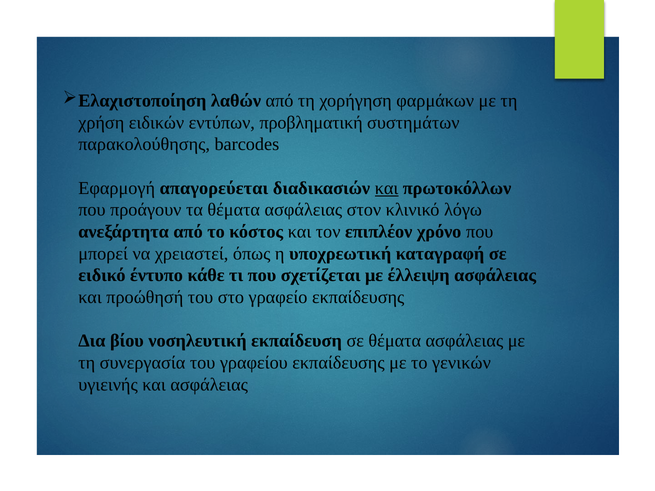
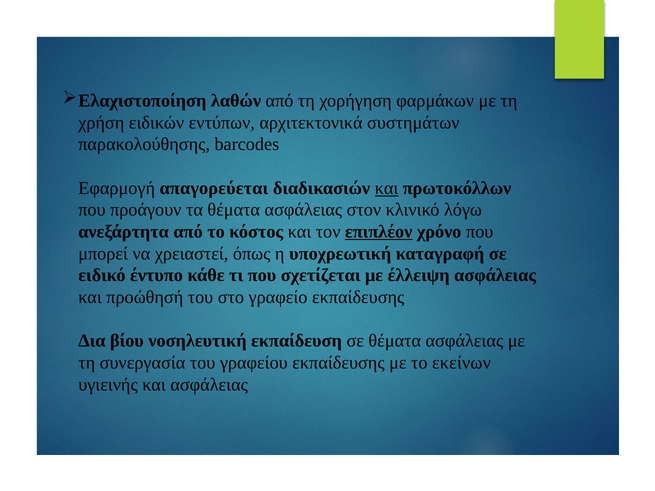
προβληματική: προβληματική -> αρχιτεκτονικά (311, 123)
επιπλέον underline: none -> present (379, 232)
γενικών: γενικών -> εκείνων (461, 363)
